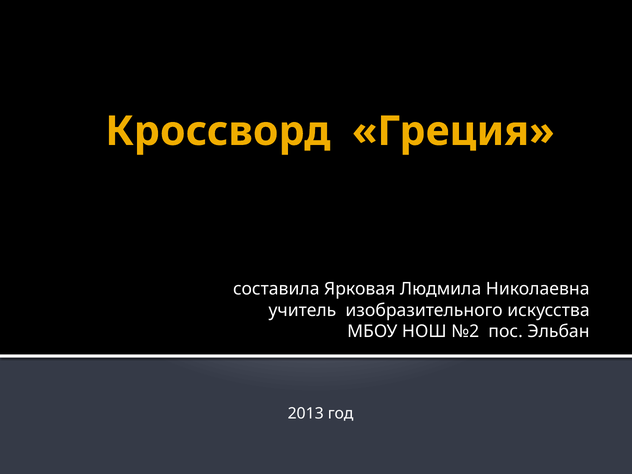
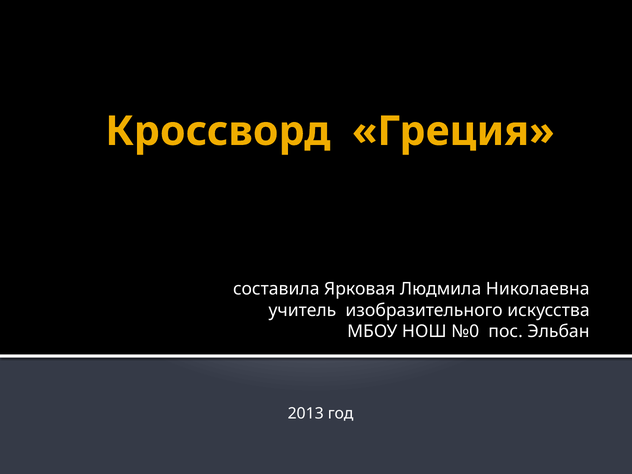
№2: №2 -> №0 (465, 331)
